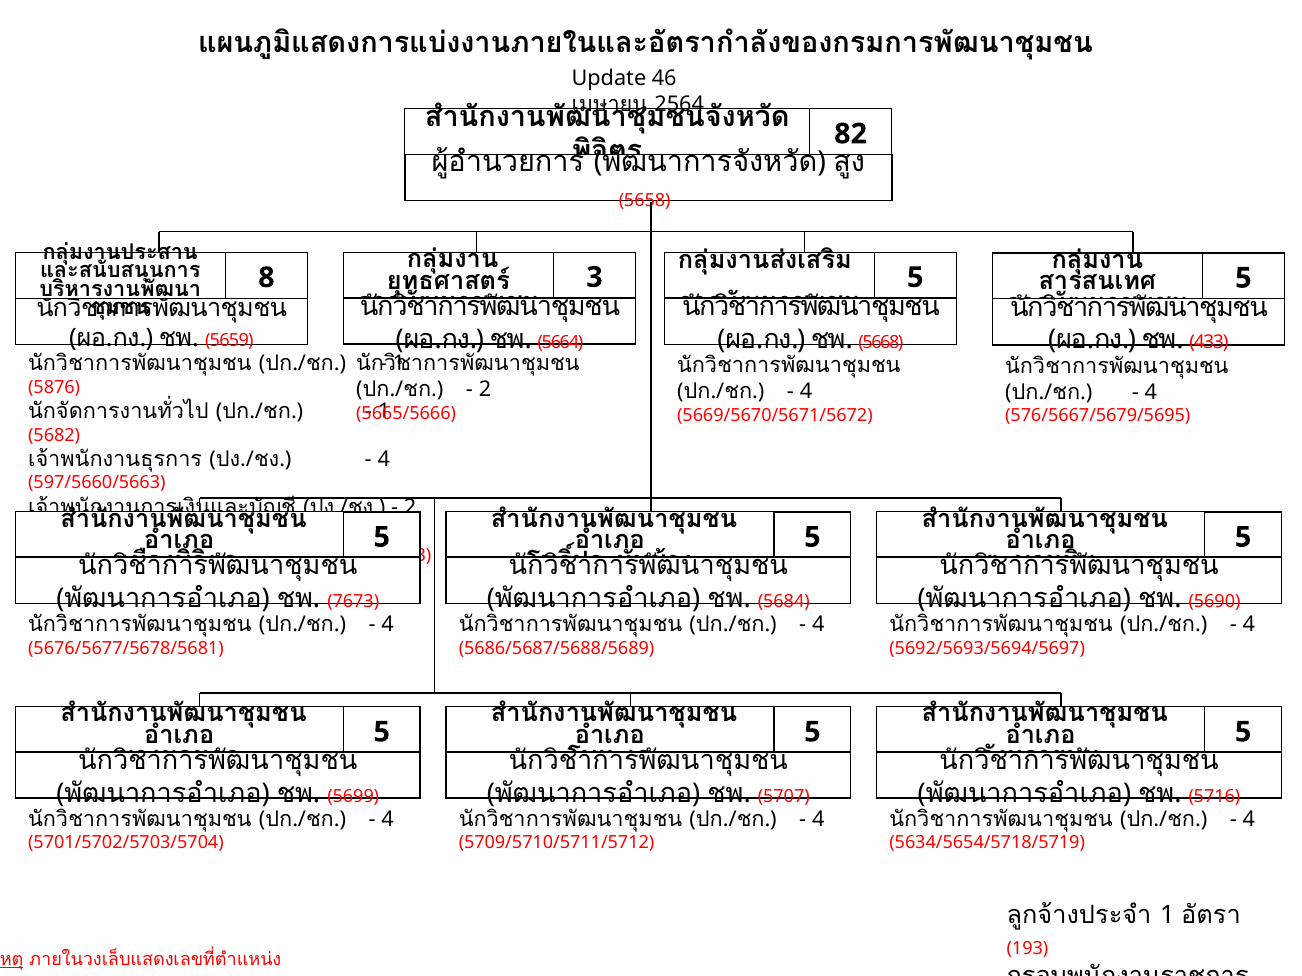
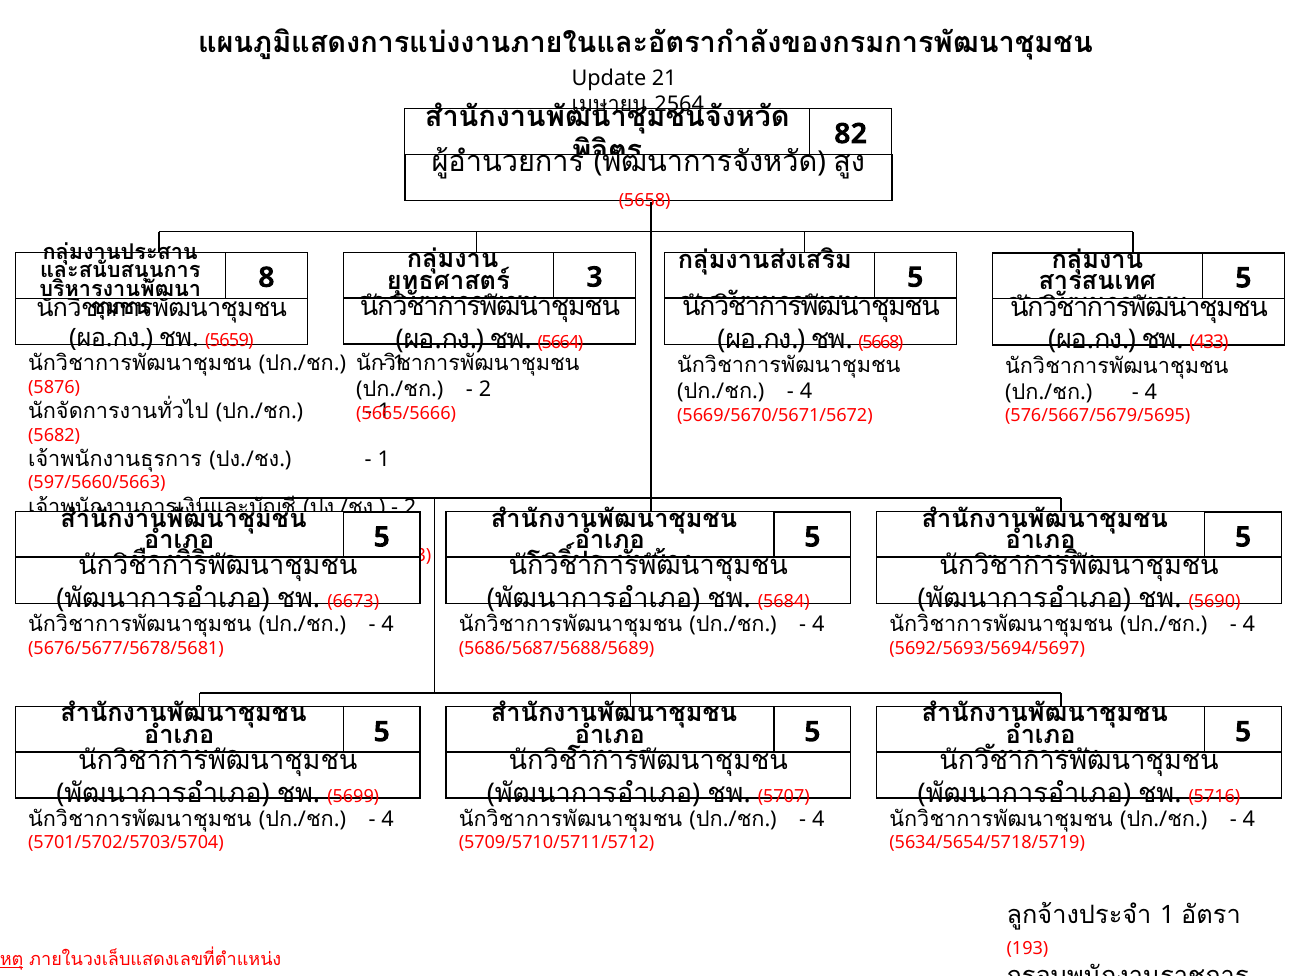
46: 46 -> 21 (664, 78)
4: 4 -> 1 (384, 460)
7673: 7673 -> 6673 (353, 602)
